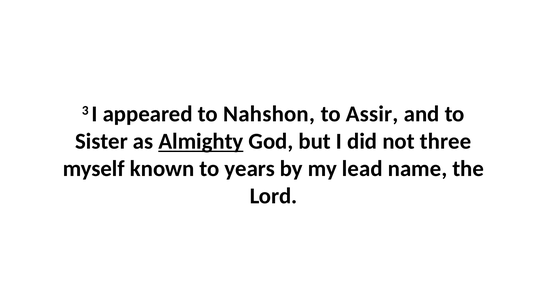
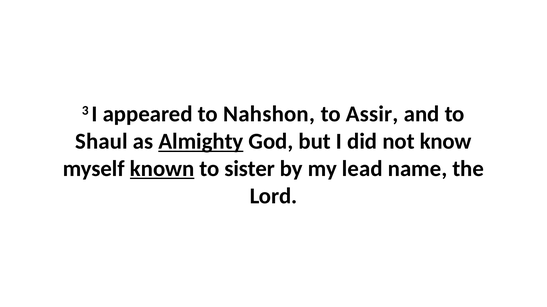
Sister: Sister -> Shaul (101, 142)
three: three -> know (446, 142)
known underline: none -> present (162, 169)
years: years -> sister (250, 169)
